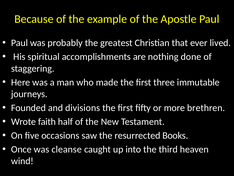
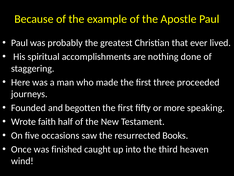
immutable: immutable -> proceeded (198, 82)
divisions: divisions -> begotten (83, 108)
brethren: brethren -> speaking (206, 108)
cleanse: cleanse -> finished (67, 149)
